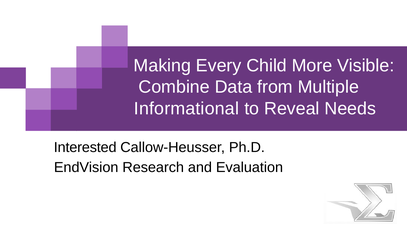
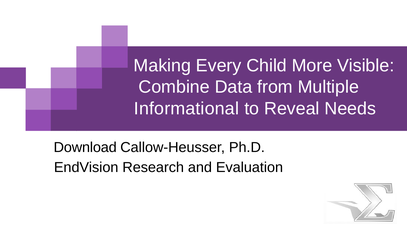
Interested: Interested -> Download (85, 147)
